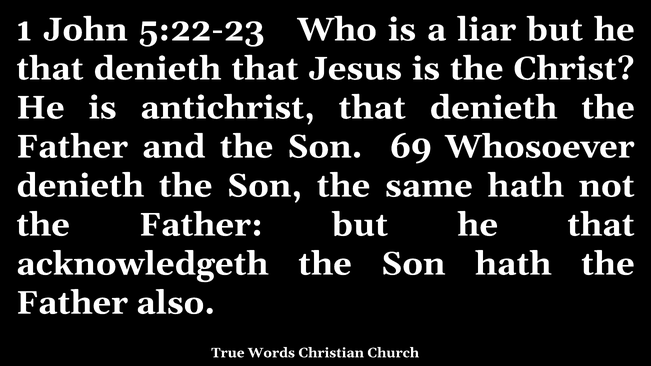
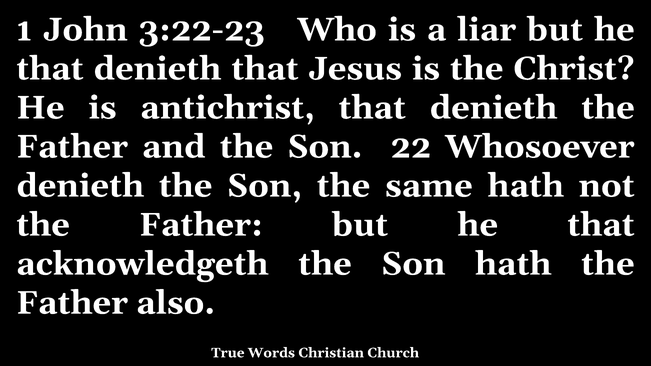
5:22-23: 5:22-23 -> 3:22-23 (202, 30)
69: 69 -> 22 (411, 147)
